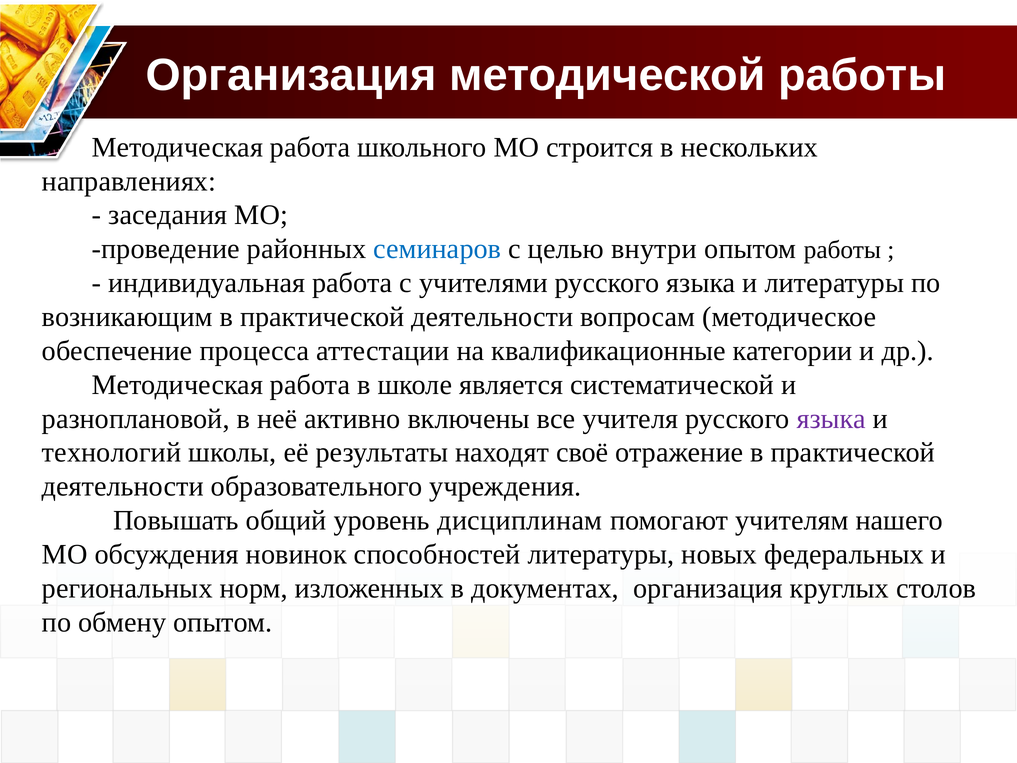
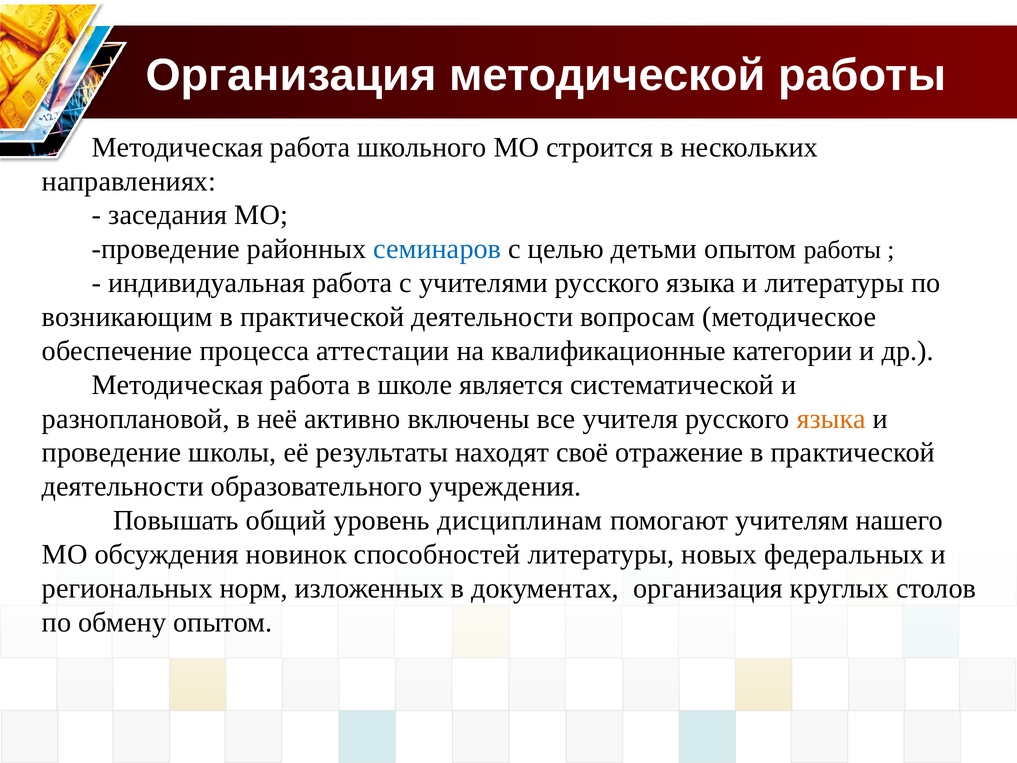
внутри: внутри -> детьми (654, 249)
языка colour: purple -> orange (831, 419)
технологий: технологий -> проведение (112, 452)
